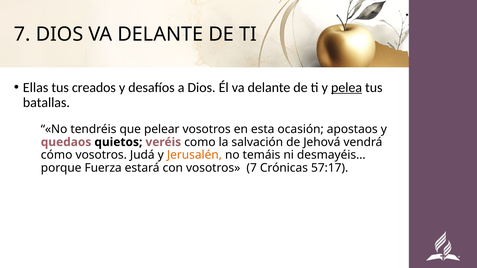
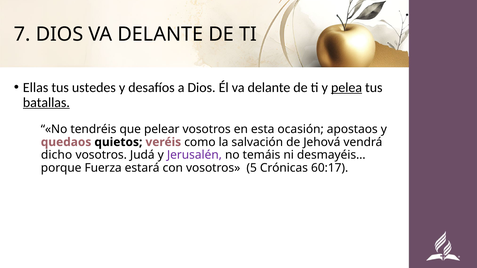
creados: creados -> ustedes (94, 88)
batallas underline: none -> present (46, 103)
cómo: cómo -> dicho (57, 155)
Jerusalén colour: orange -> purple (194, 155)
vosotros 7: 7 -> 5 (252, 168)
57:17: 57:17 -> 60:17 (330, 168)
